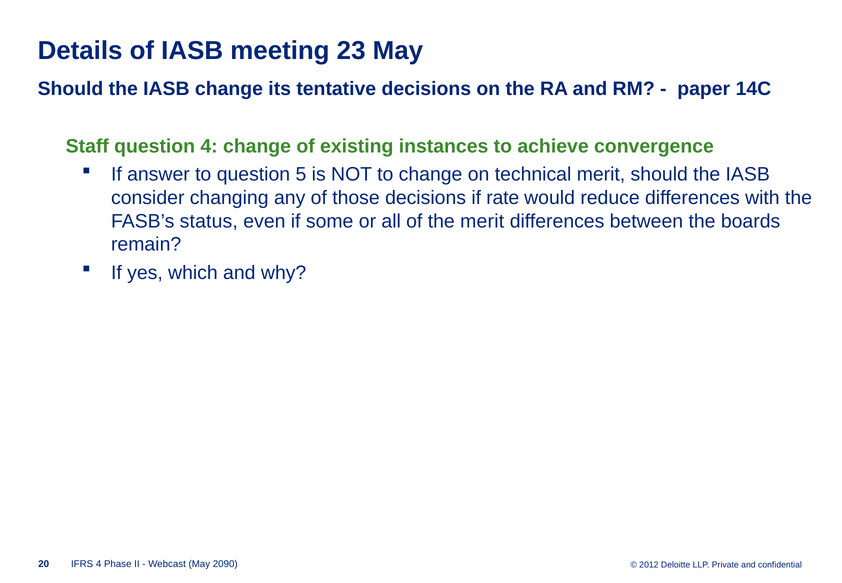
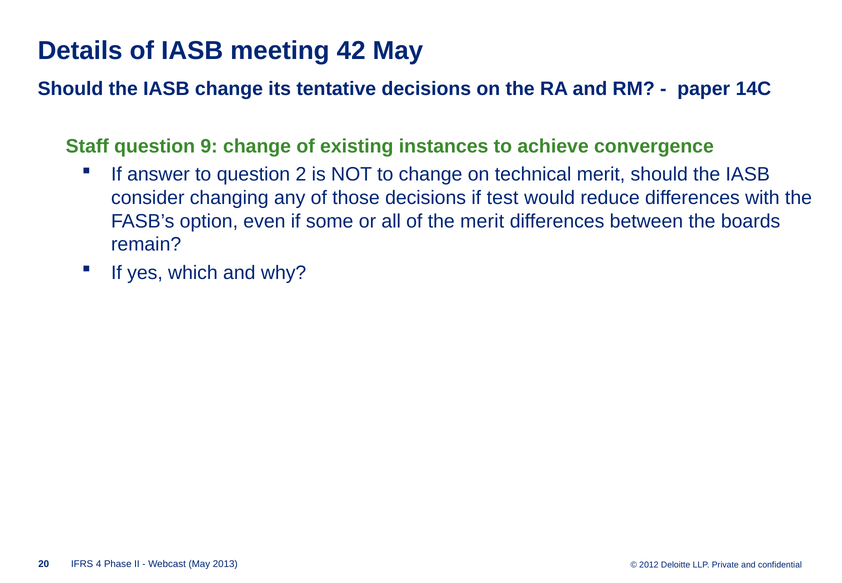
23: 23 -> 42 (351, 51)
question 4: 4 -> 9 (209, 146)
5: 5 -> 2 (301, 175)
rate: rate -> test (503, 198)
status: status -> option (209, 221)
2090: 2090 -> 2013 (225, 564)
